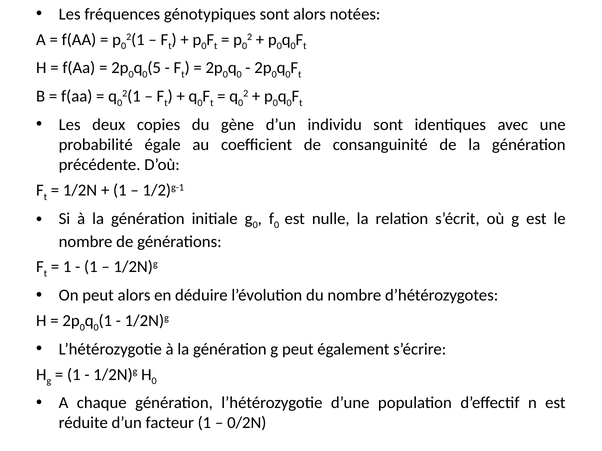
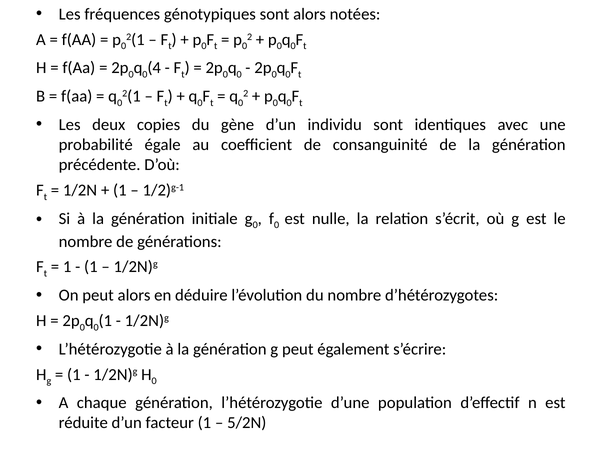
5: 5 -> 4 (154, 68)
0/2N: 0/2N -> 5/2N (247, 423)
